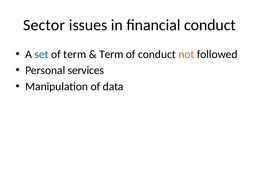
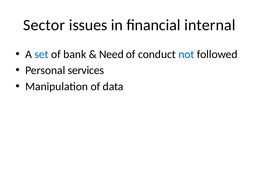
financial conduct: conduct -> internal (210, 25)
of term: term -> bank (75, 54)
Term: Term -> Need (111, 54)
not colour: orange -> blue (186, 54)
